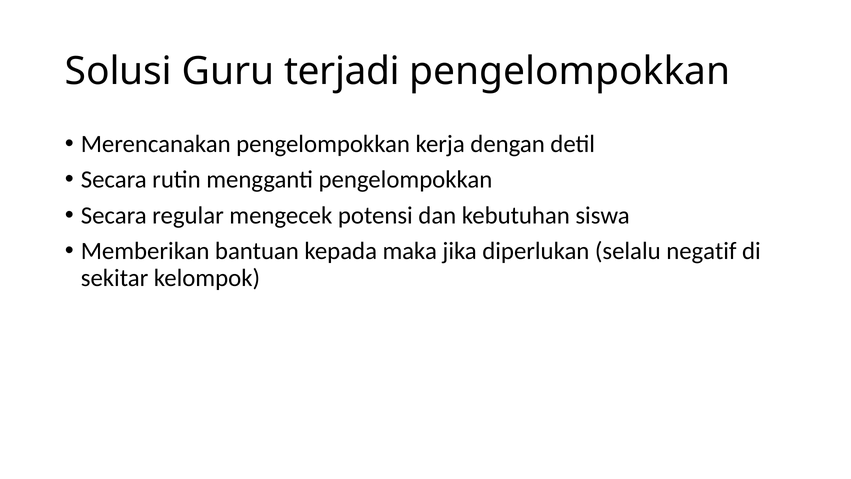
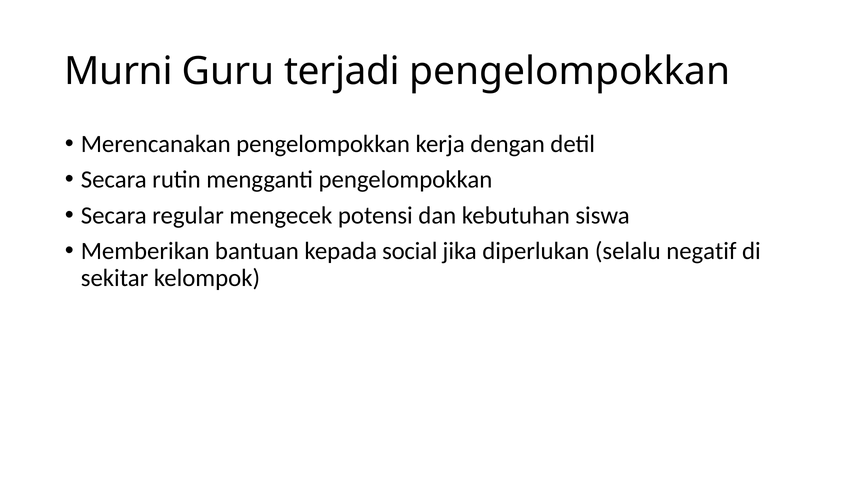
Solusi: Solusi -> Murni (119, 71)
maka: maka -> social (410, 251)
